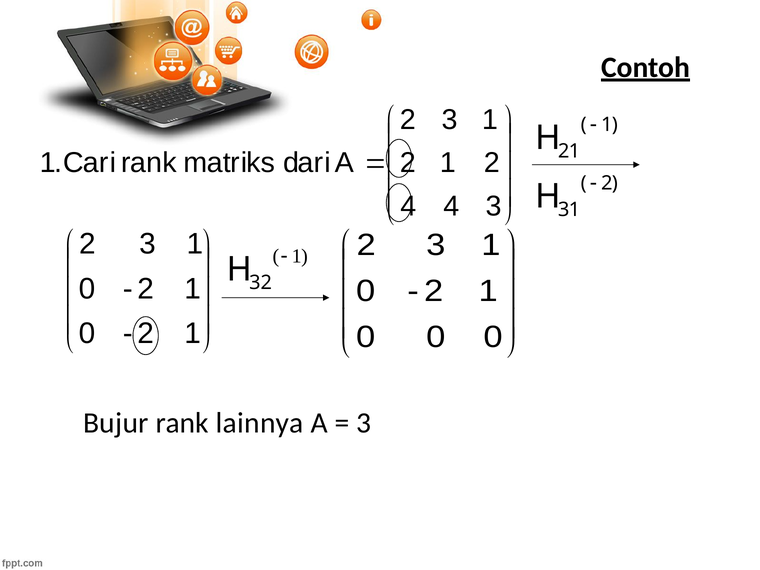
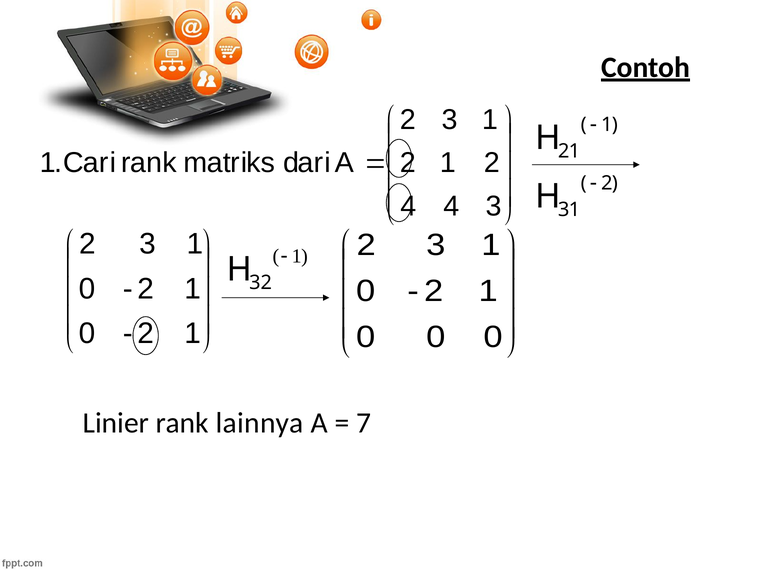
Bujur: Bujur -> Linier (116, 423)
3: 3 -> 7 (364, 423)
